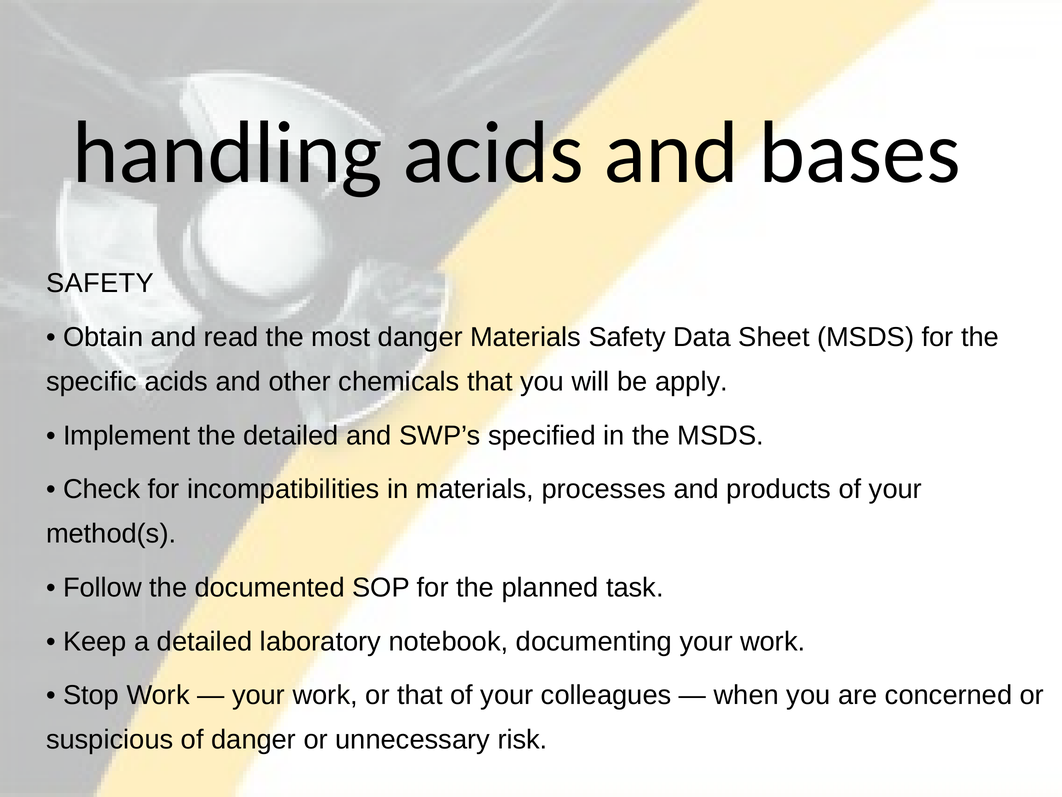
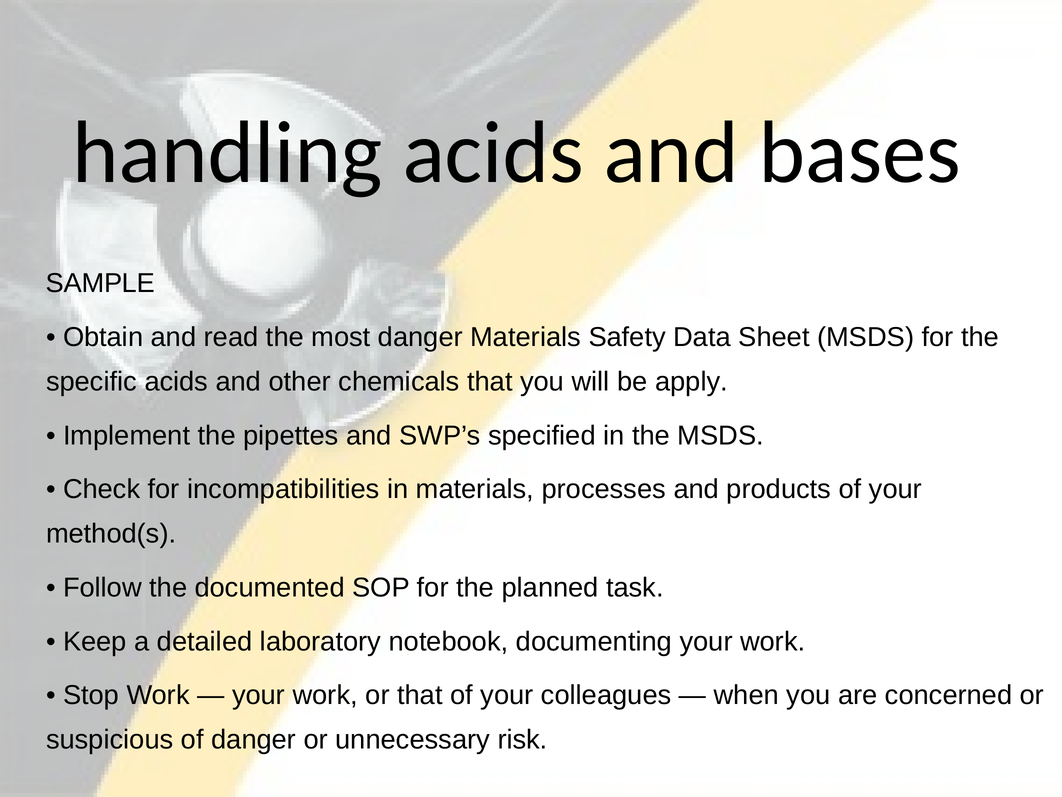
SAFETY: SAFETY -> SAMPLE (100, 283)
the detailed: detailed -> pipettes (291, 435)
